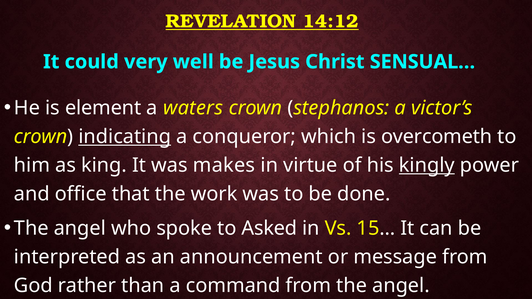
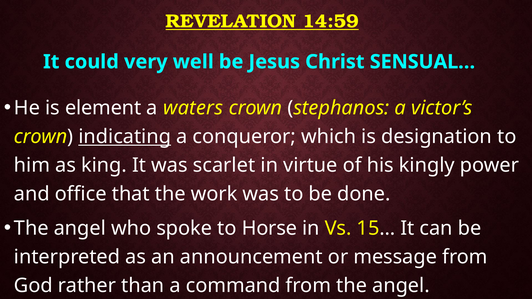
14:12: 14:12 -> 14:59 (331, 21)
overcometh: overcometh -> designation (437, 137)
makes: makes -> scarlet (224, 165)
kingly underline: present -> none (427, 165)
Asked: Asked -> Horse (269, 228)
